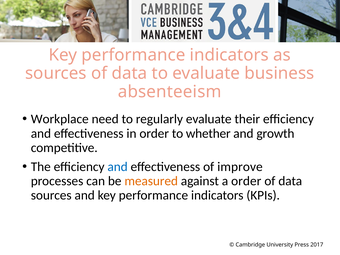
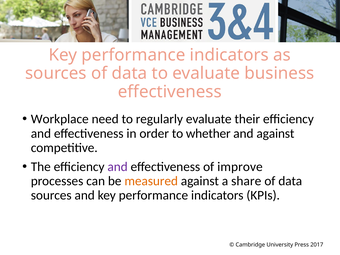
absenteeism: absenteeism -> effectiveness (170, 92)
and growth: growth -> against (275, 133)
and colour: blue -> purple (118, 167)
a order: order -> share (246, 181)
